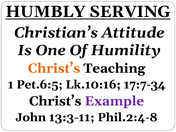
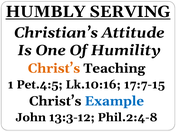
Pet.6:5: Pet.6:5 -> Pet.4:5 (40, 85)
17:7-34: 17:7-34 -> 17:7-15 (144, 85)
Example colour: purple -> blue (114, 101)
13:3-11: 13:3-11 -> 13:3-12 (72, 117)
